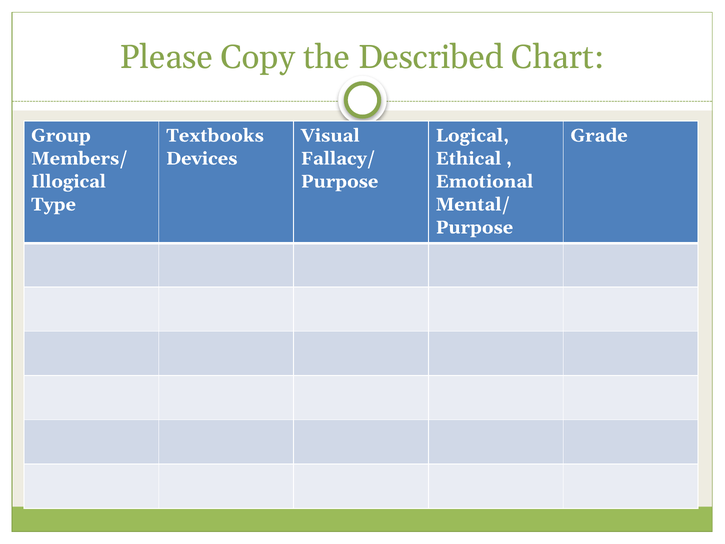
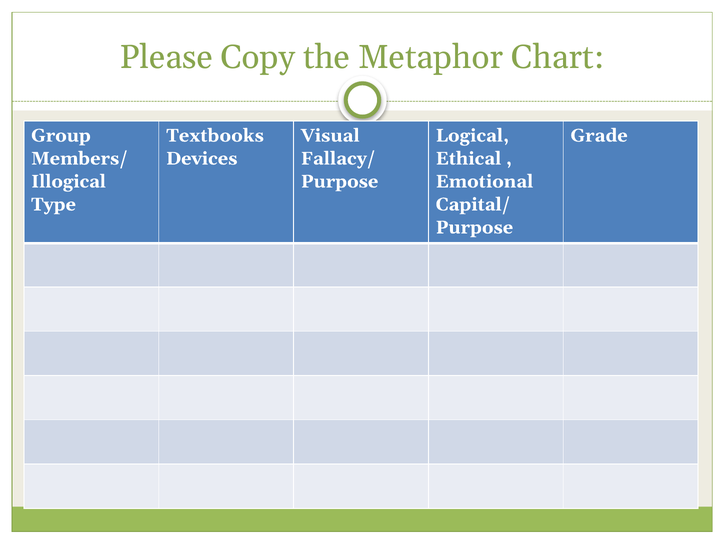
Described: Described -> Metaphor (431, 57)
Mental/: Mental/ -> Capital/ (473, 204)
